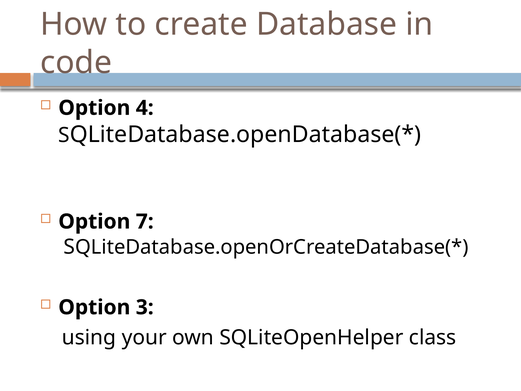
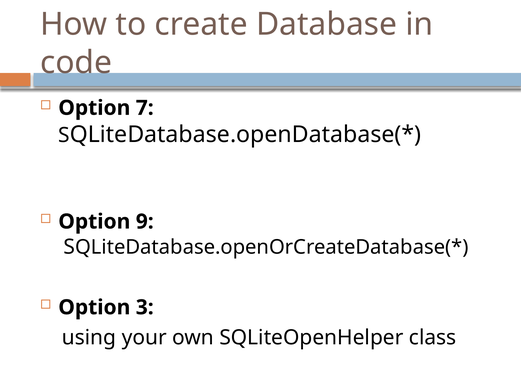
4: 4 -> 7 (145, 108)
7: 7 -> 9 (145, 221)
